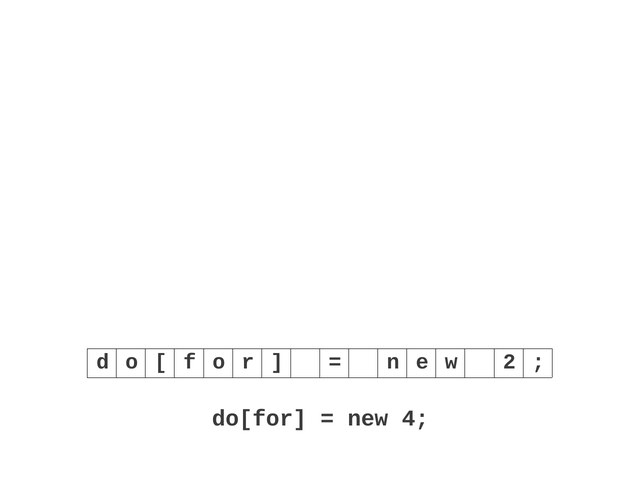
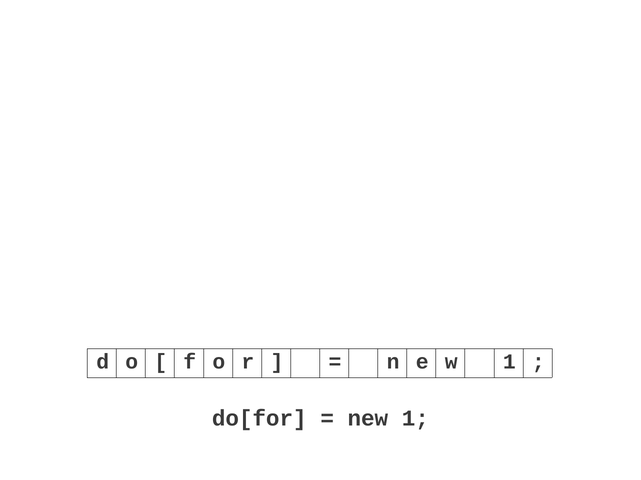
w 2: 2 -> 1 (509, 362)
new 4: 4 -> 1 (415, 419)
